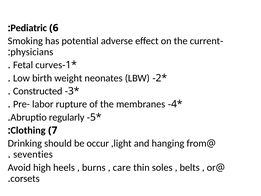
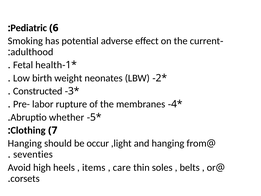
physicians: physicians -> adulthood (32, 52)
curves: curves -> health (49, 65)
regularly: regularly -> whether (67, 117)
Drinking: Drinking -> Hanging (25, 143)
burns: burns -> items (94, 167)
